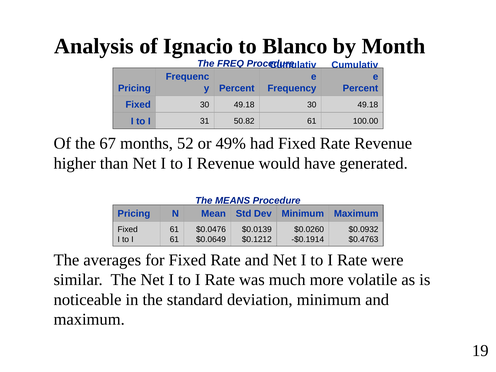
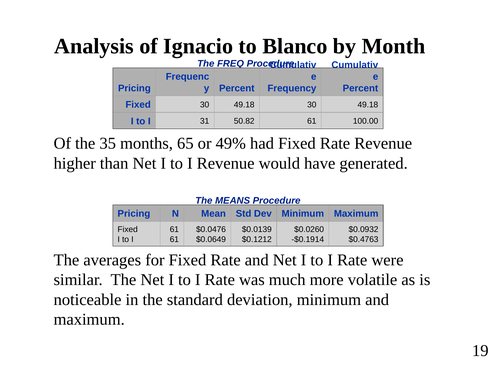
67: 67 -> 35 (108, 143)
52: 52 -> 65 (185, 143)
